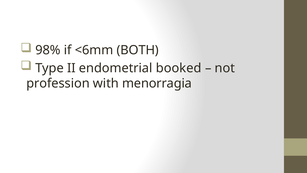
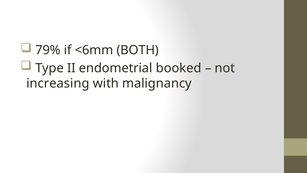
98%: 98% -> 79% (48, 50)
profession: profession -> increasing (58, 83)
menorragia: menorragia -> malignancy (157, 83)
